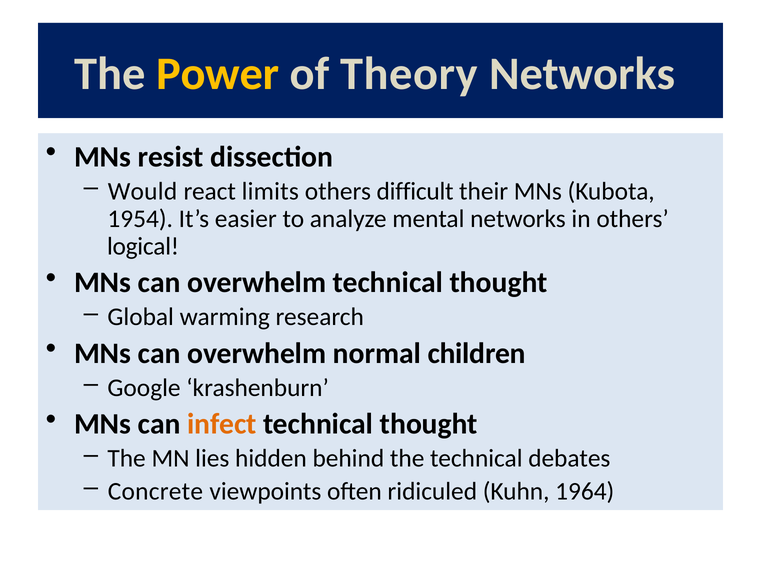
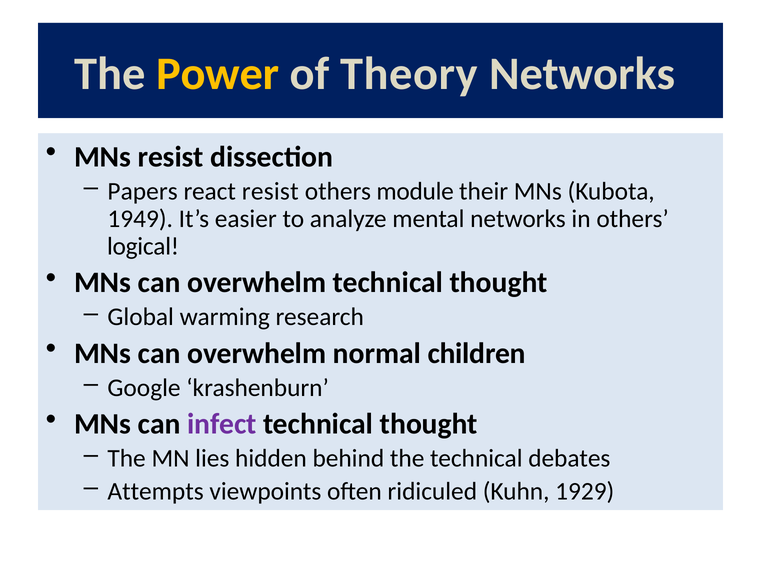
Would: Would -> Papers (143, 191)
react limits: limits -> resist (270, 191)
difficult: difficult -> module (415, 191)
1954: 1954 -> 1949 (140, 219)
infect colour: orange -> purple (222, 424)
Concrete: Concrete -> Attempts (156, 491)
1964: 1964 -> 1929 (585, 491)
